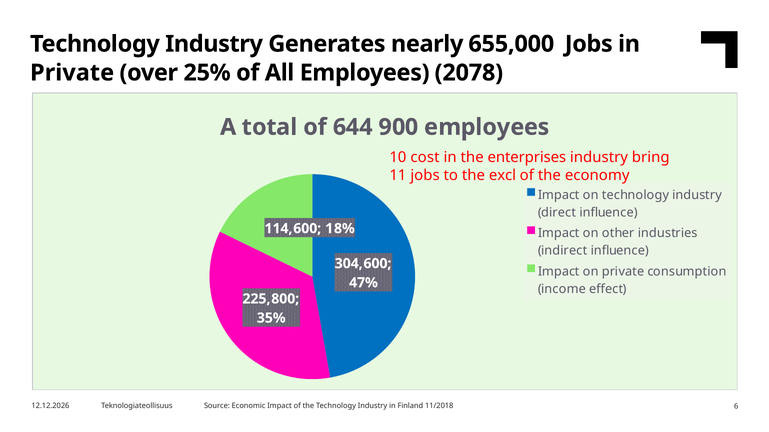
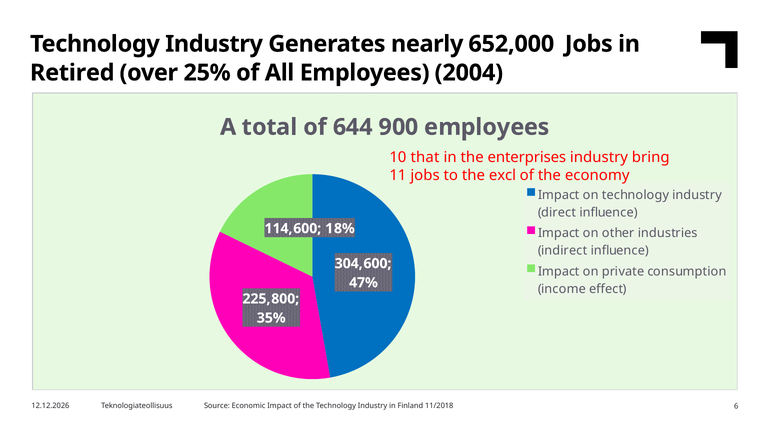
655,000: 655,000 -> 652,000 (511, 44)
Private: Private -> Retired (72, 73)
2078: 2078 -> 2004 (469, 73)
cost: cost -> that (425, 157)
